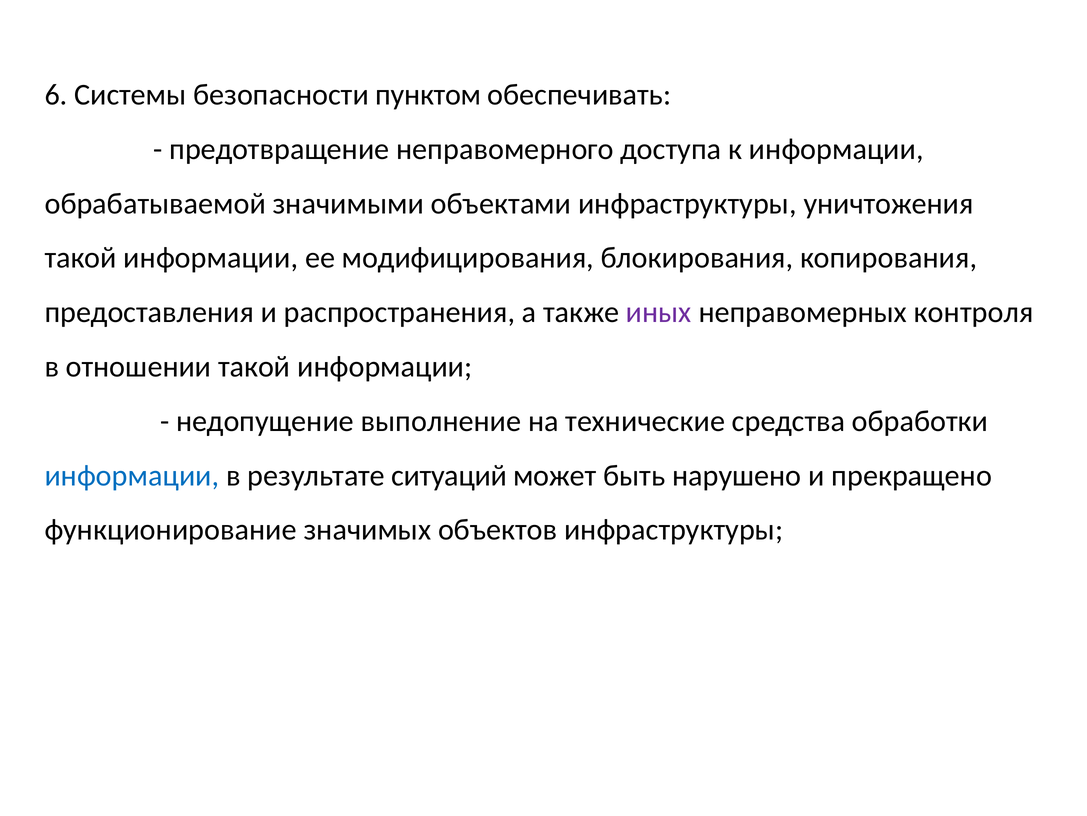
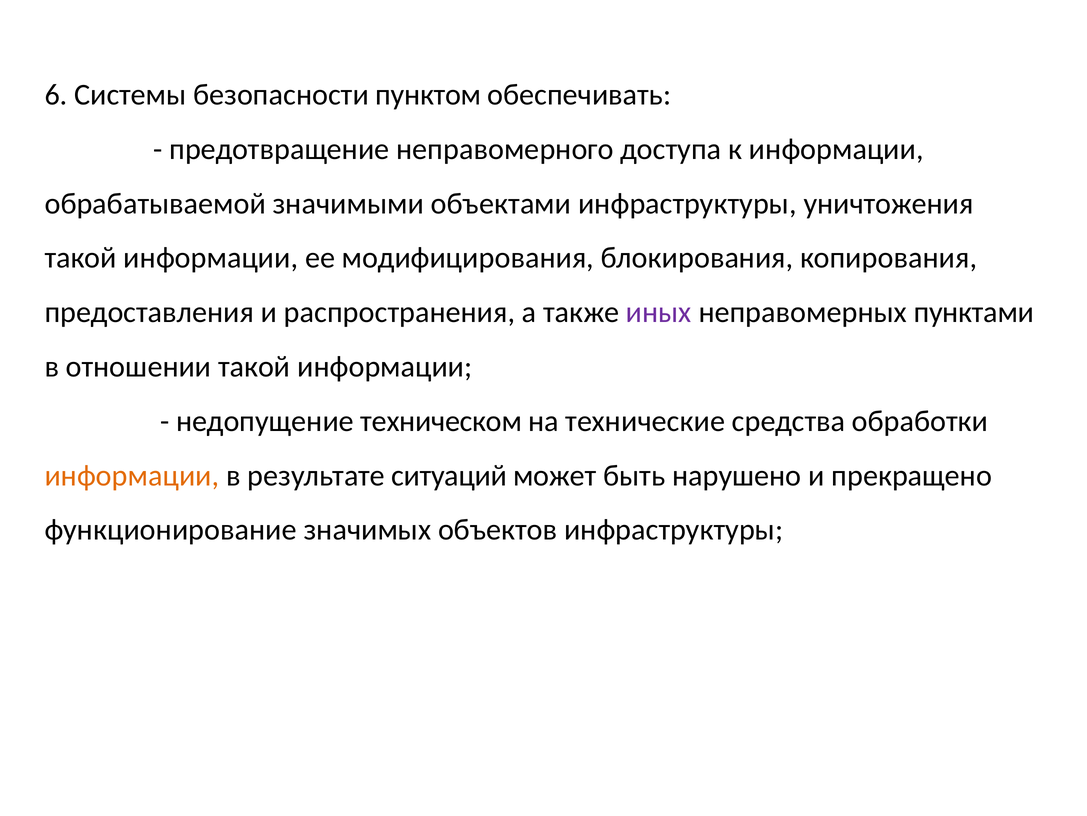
контроля: контроля -> пунктами (974, 312)
выполнение: выполнение -> техническом (441, 421)
информации colour: blue -> orange (132, 475)
